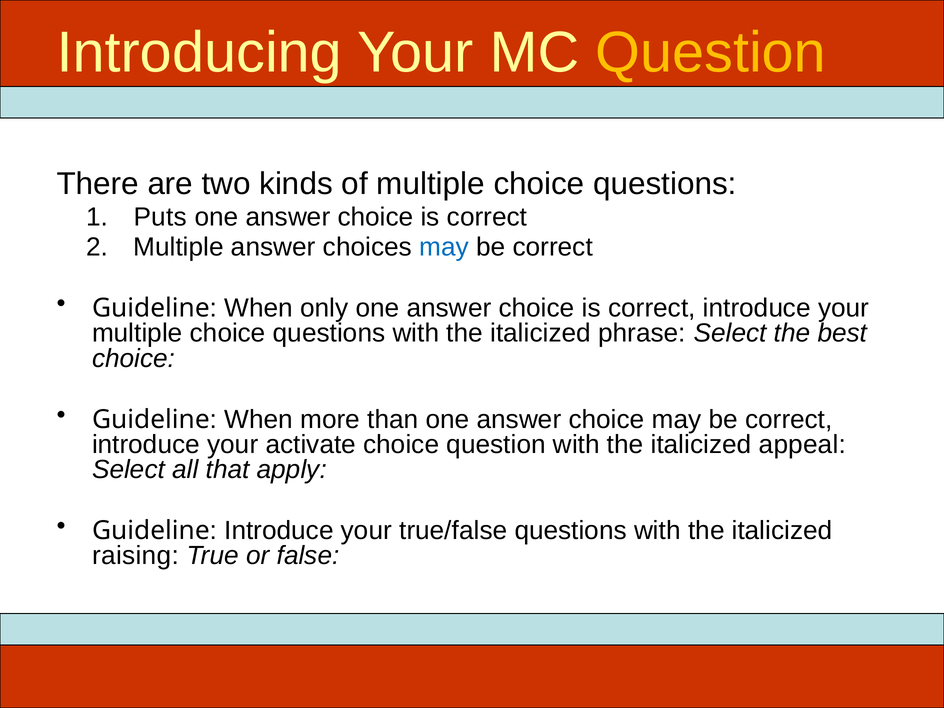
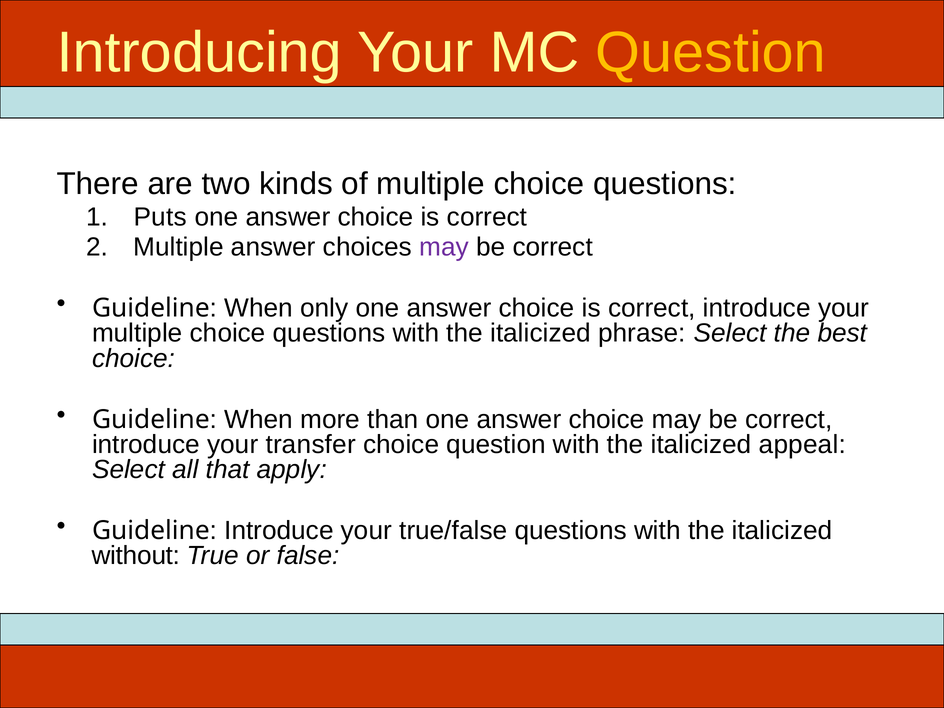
may colour: blue -> purple (444, 247)
activate: activate -> transfer (311, 445)
raising: raising -> without (136, 556)
